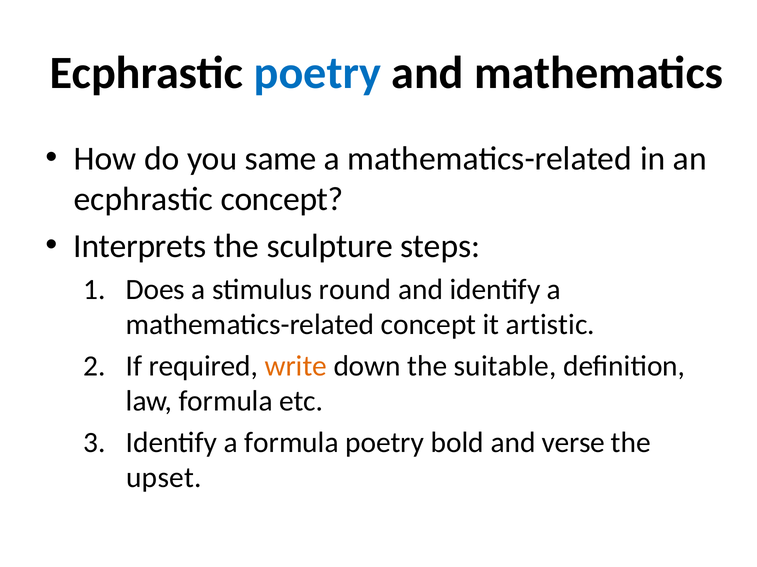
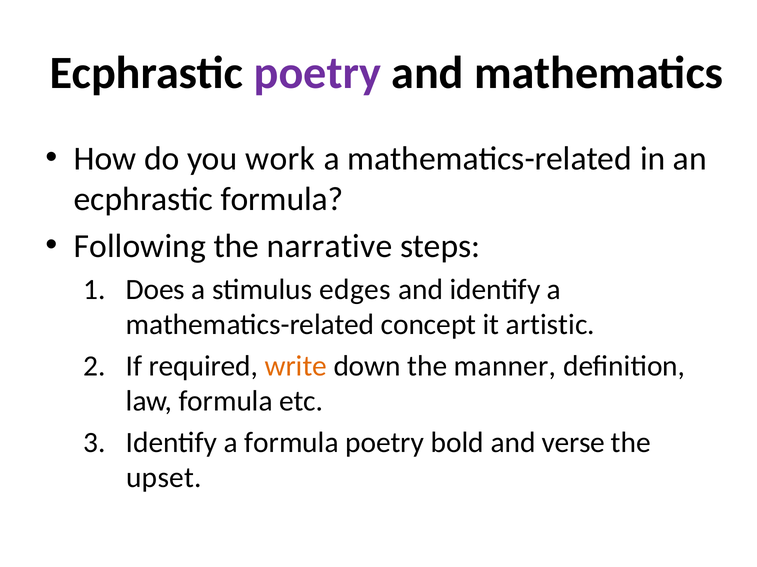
poetry colour: blue -> purple (317, 73)
same: same -> work (280, 159)
ecphrastic concept: concept -> formula (282, 199)
Interprets: Interprets -> Following (140, 246)
sculpture: sculpture -> narrative (330, 246)
round: round -> edges (355, 290)
suitable: suitable -> manner (505, 366)
